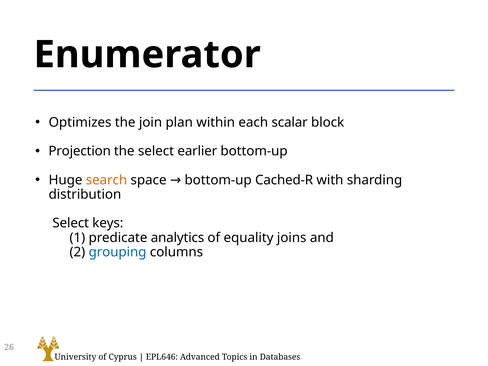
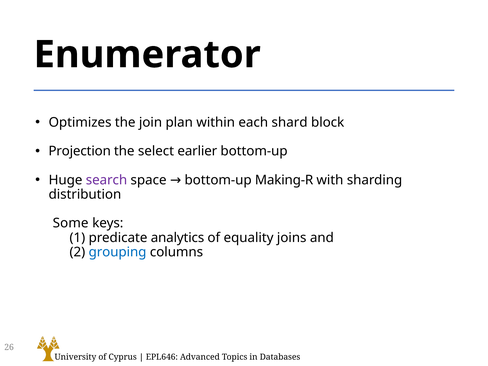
scalar: scalar -> shard (290, 122)
search colour: orange -> purple (107, 180)
Cached-R: Cached-R -> Making-R (284, 180)
Select: Select -> Some (71, 223)
